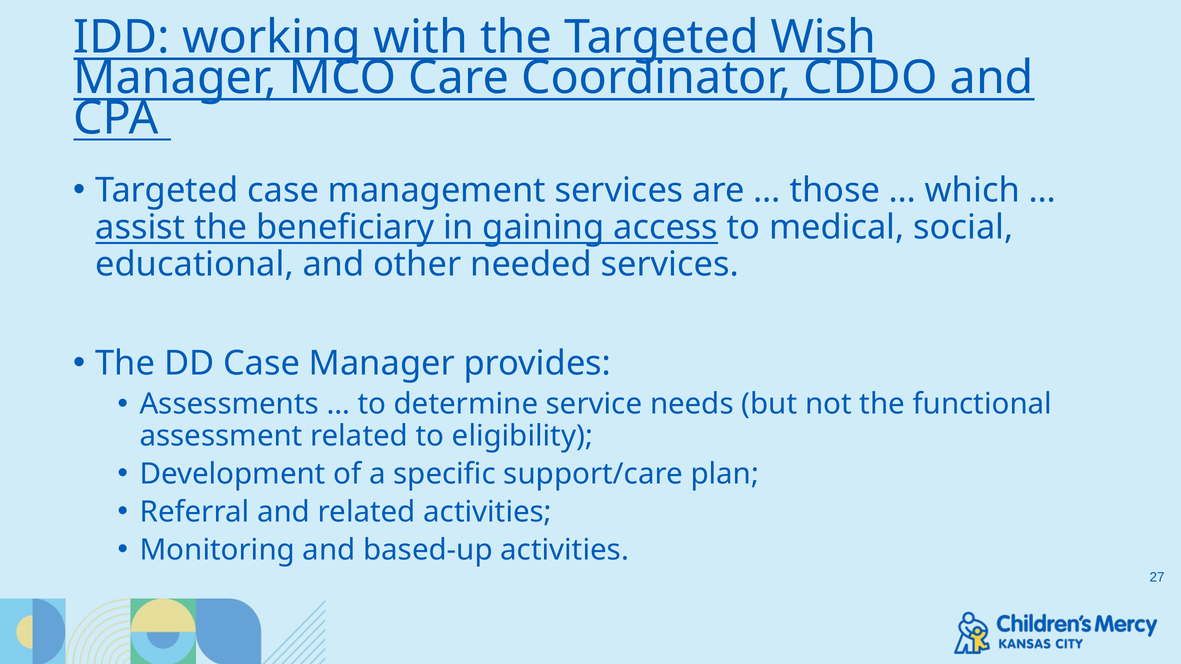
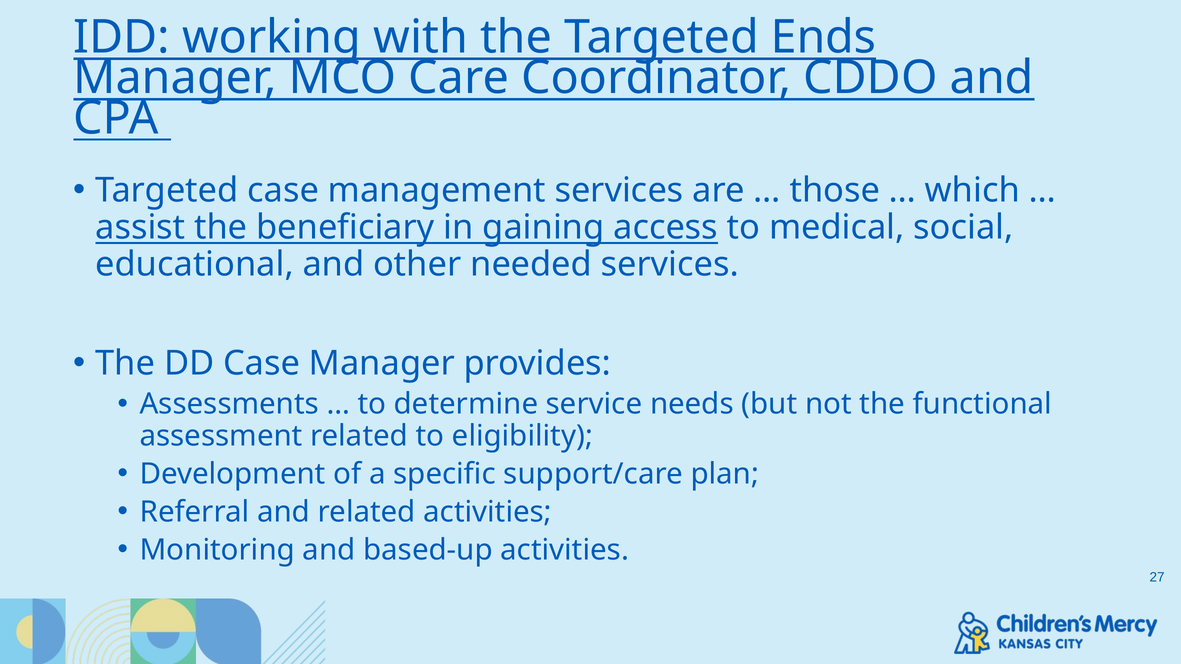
Wish: Wish -> Ends (823, 38)
